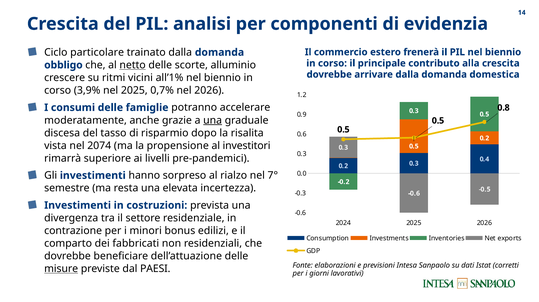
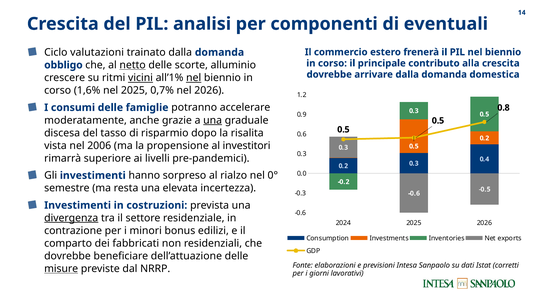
evidenzia: evidenzia -> eventuali (446, 24)
particolare: particolare -> valutazioni (97, 52)
vicini underline: none -> present (140, 78)
nel underline: none -> present (194, 78)
3,9%: 3,9% -> 1,6% (87, 90)
2074: 2074 -> 2006 (99, 146)
7°: 7° -> 0° (273, 175)
divergenza underline: none -> present (71, 218)
PAESI: PAESI -> NRRP (155, 269)
